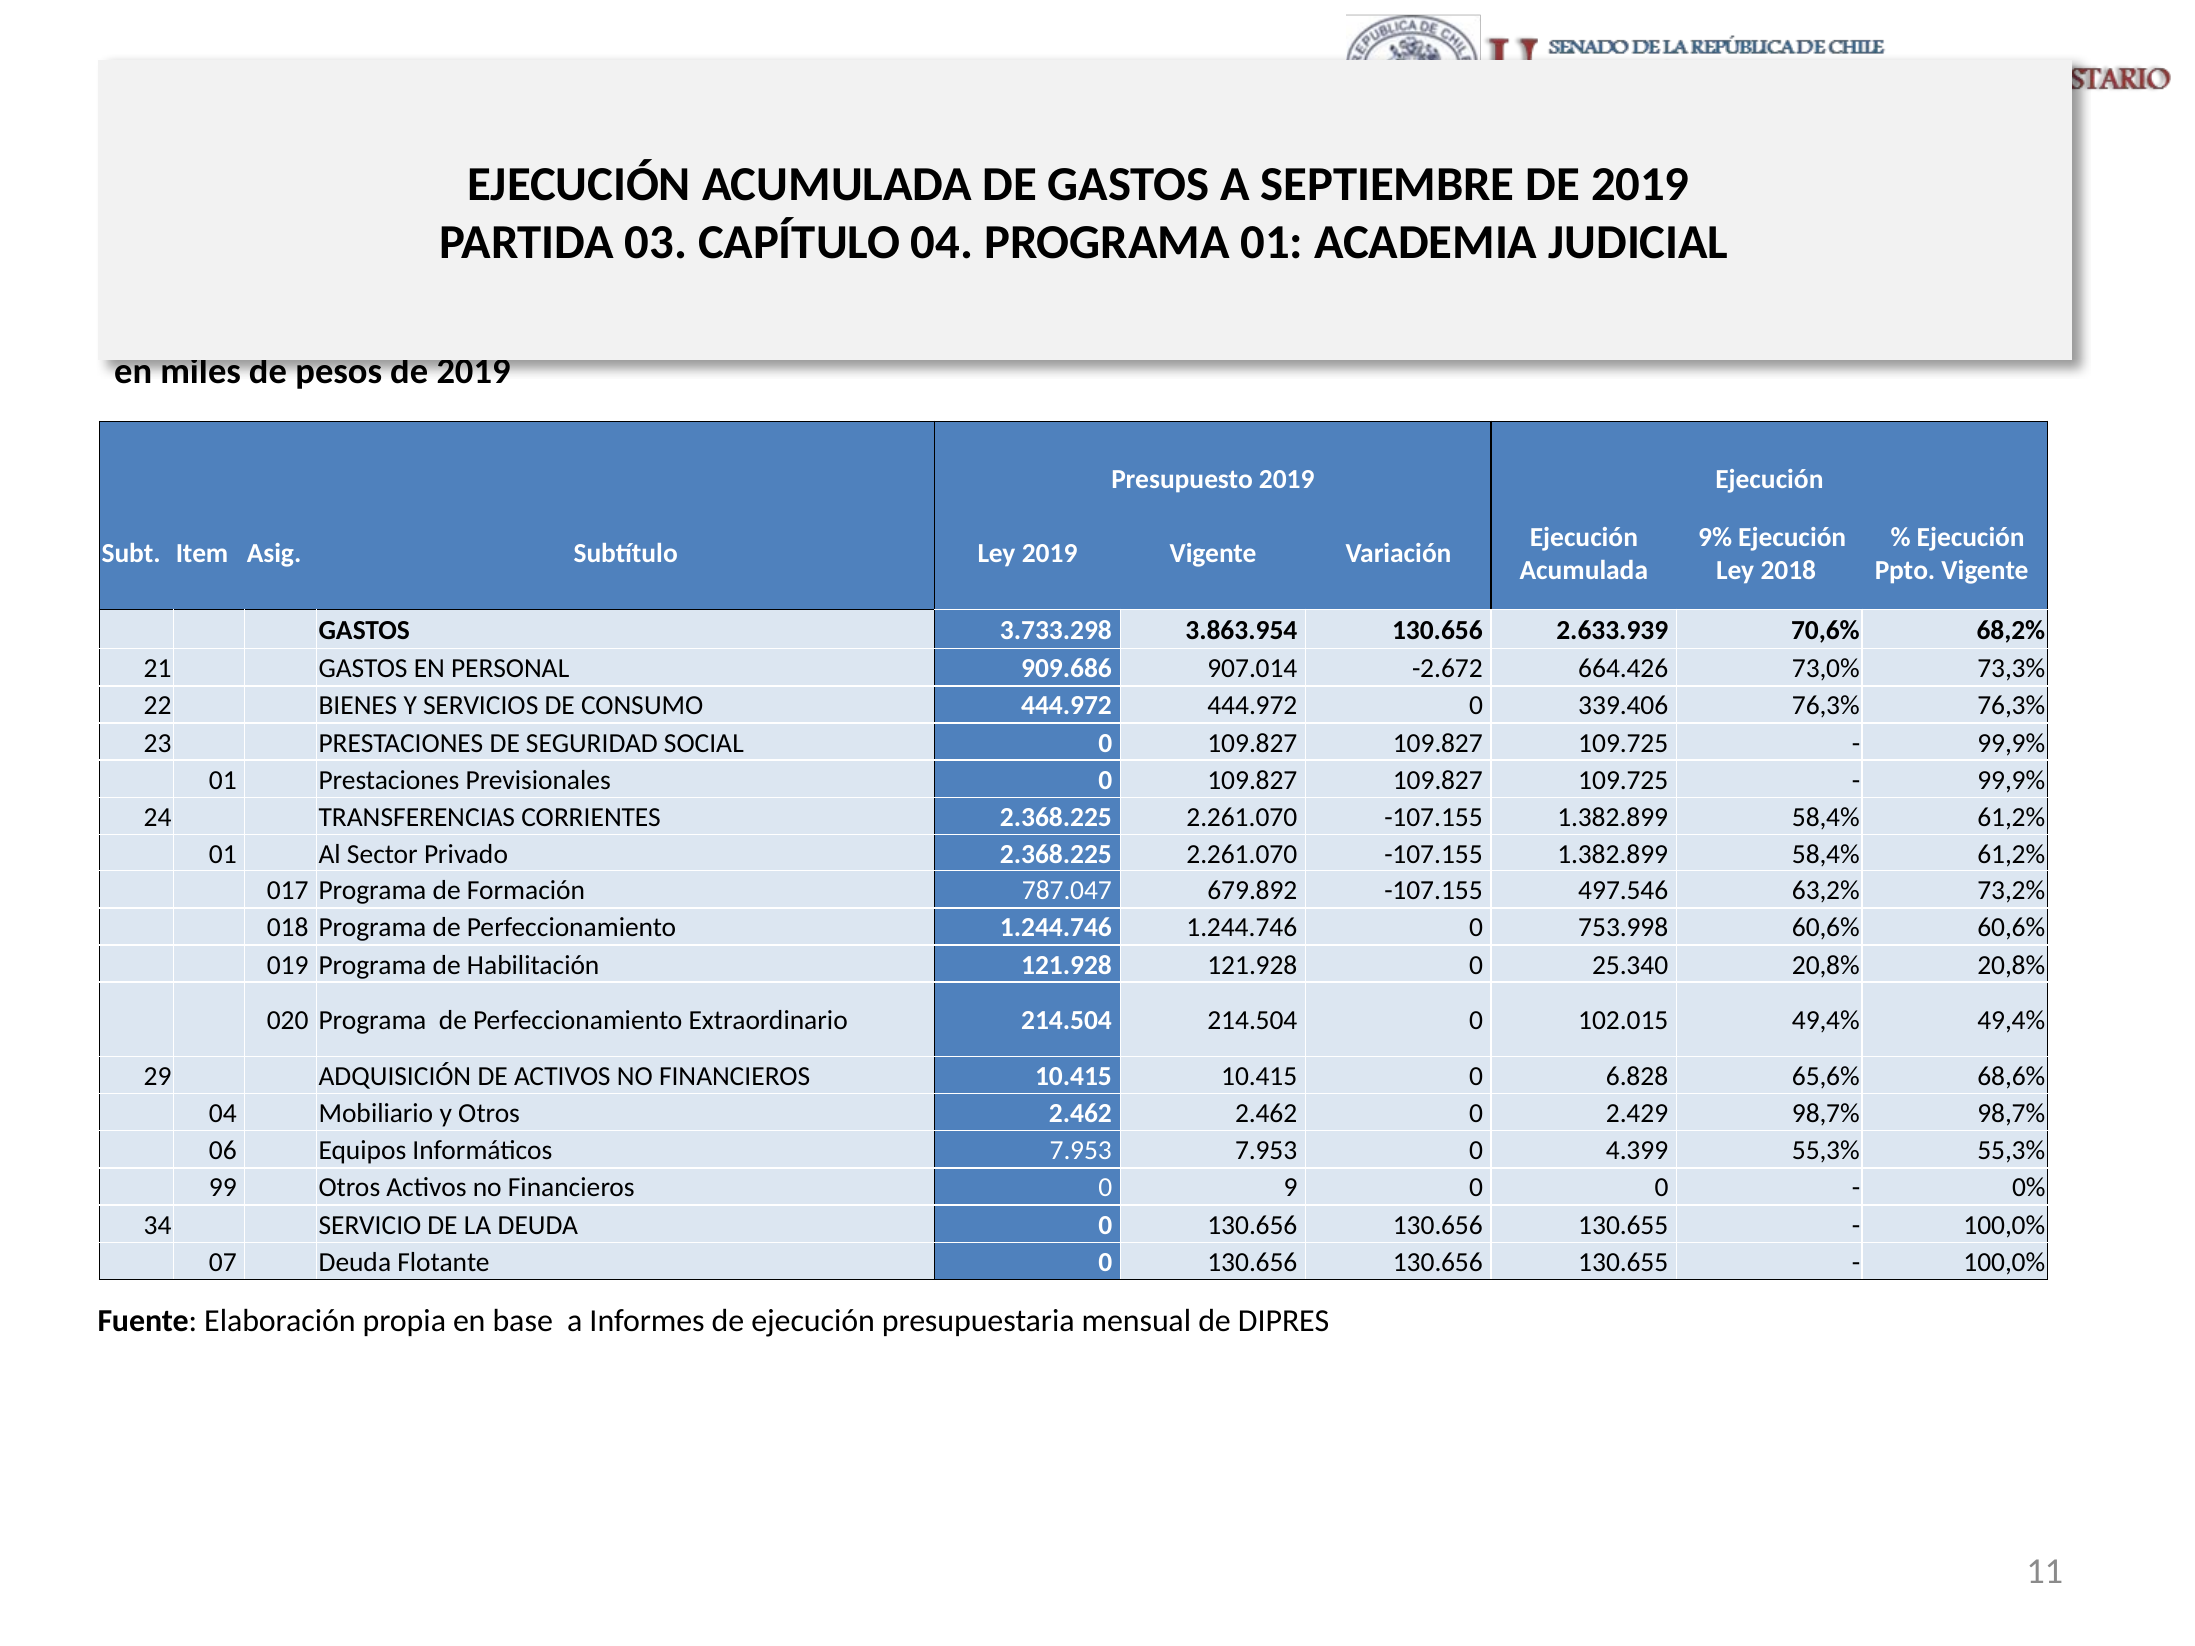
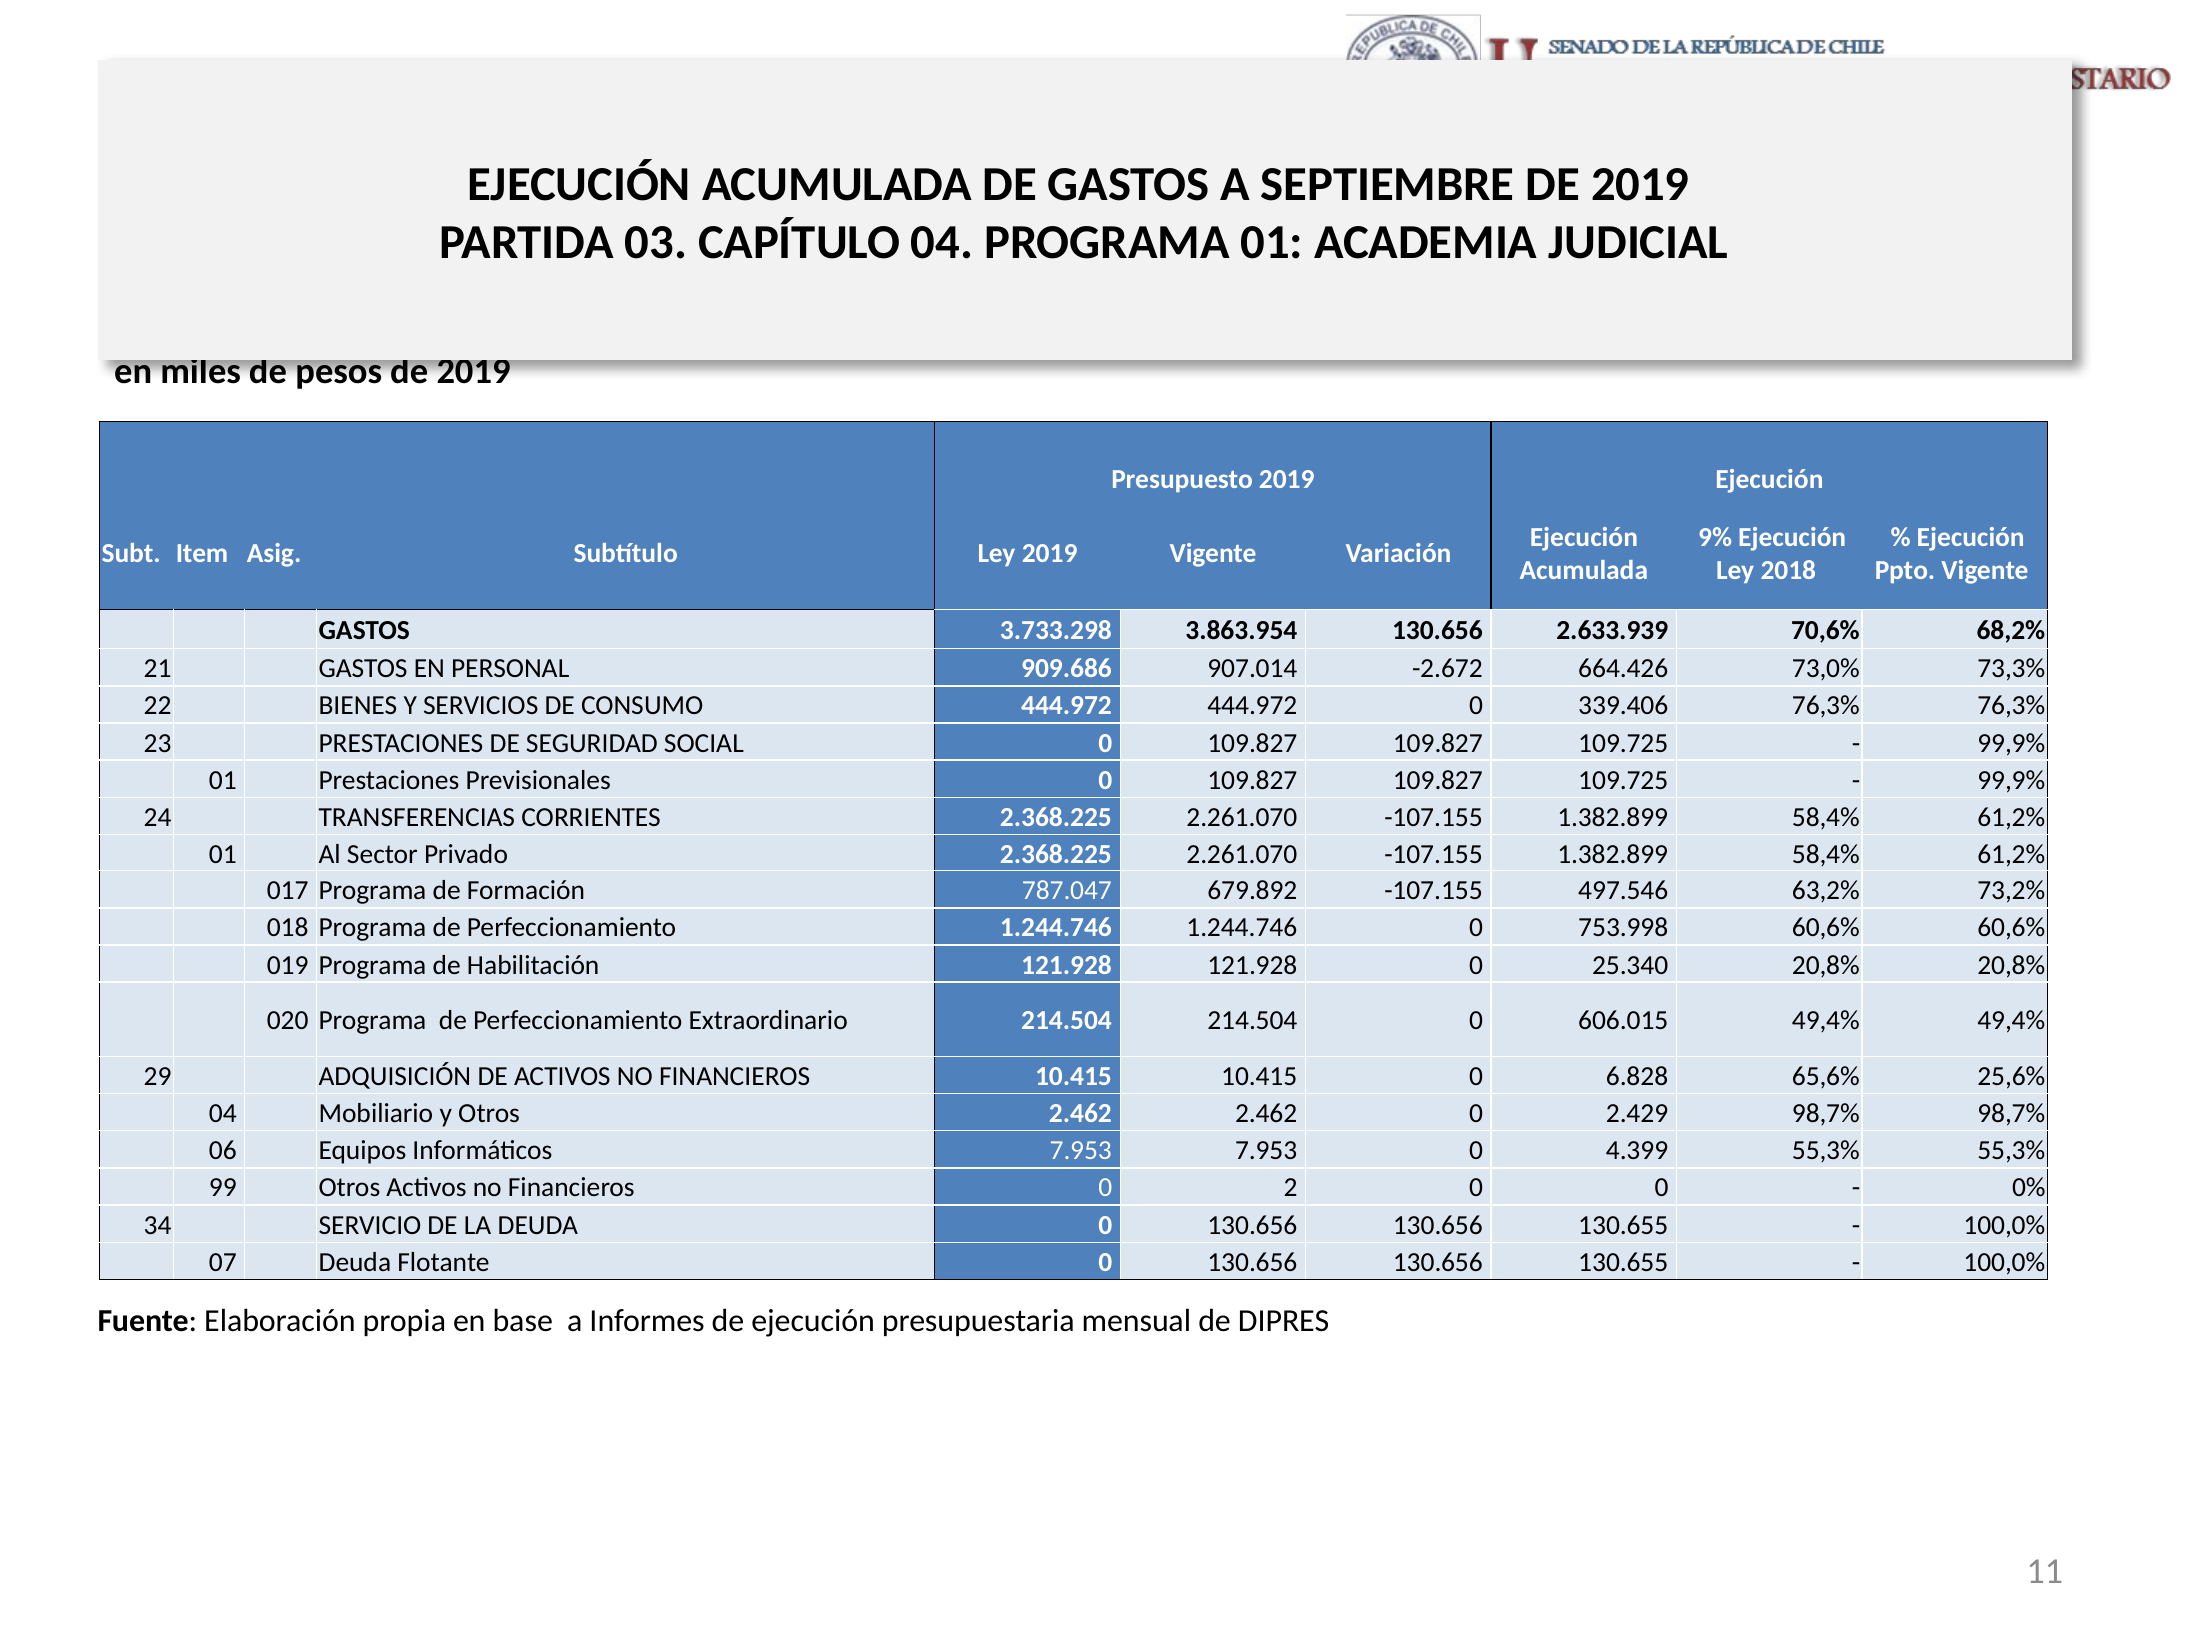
102.015: 102.015 -> 606.015 (1623, 1021)
68,6%: 68,6% -> 25,6% (2011, 1077)
9: 9 -> 2 (1291, 1188)
